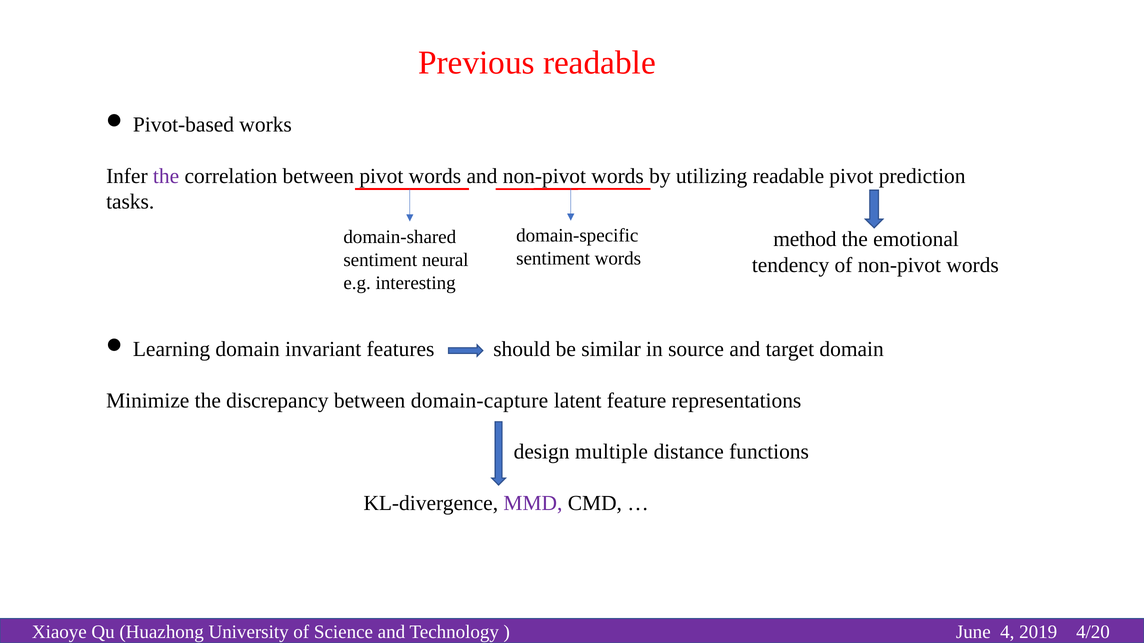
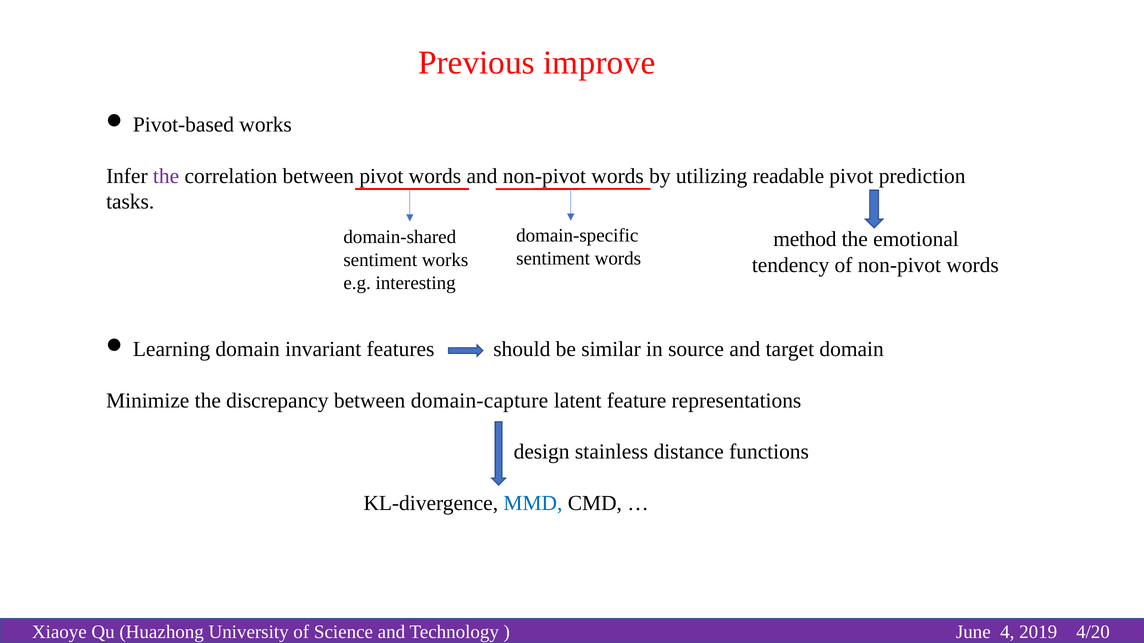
Previous readable: readable -> improve (599, 63)
sentiment neural: neural -> works (445, 260)
multiple: multiple -> stainless (612, 452)
MMD colour: purple -> blue (533, 504)
